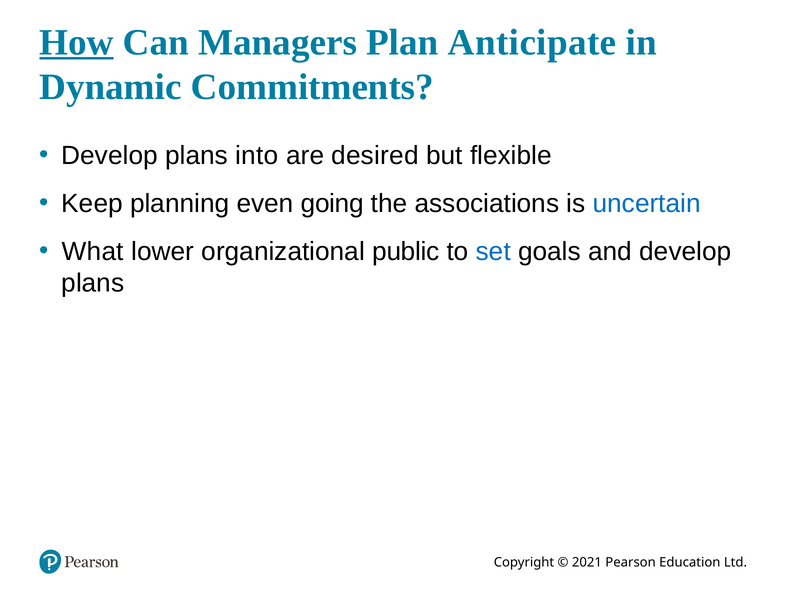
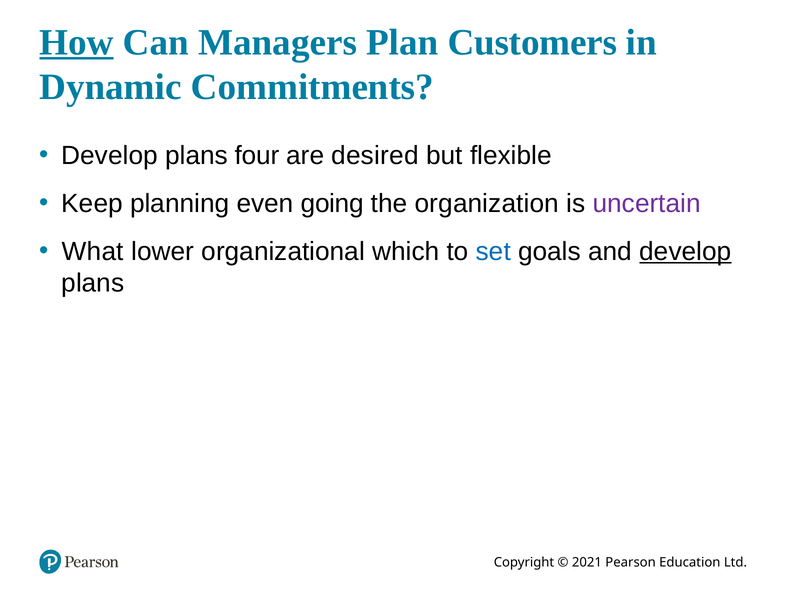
Anticipate: Anticipate -> Customers (532, 42)
into: into -> four (257, 156)
associations: associations -> organization (487, 203)
uncertain colour: blue -> purple (647, 203)
public: public -> which (406, 251)
develop underline: none -> present (685, 251)
